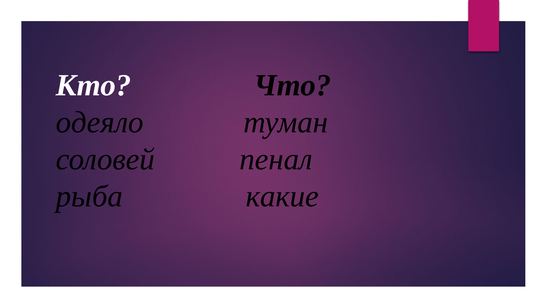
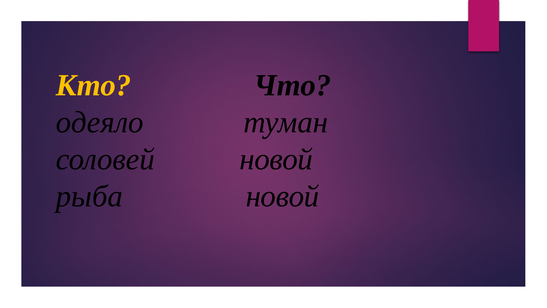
Кто colour: white -> yellow (94, 85)
соловей пенал: пенал -> новой (276, 159)
рыба какие: какие -> новой (282, 196)
